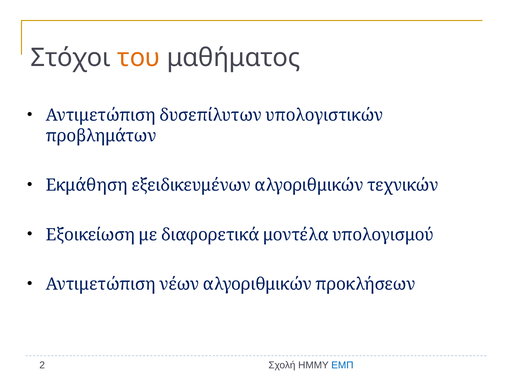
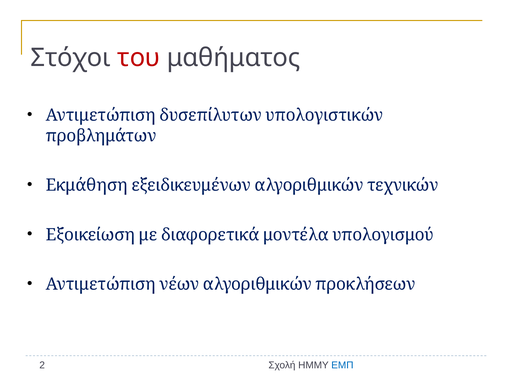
του colour: orange -> red (139, 58)
